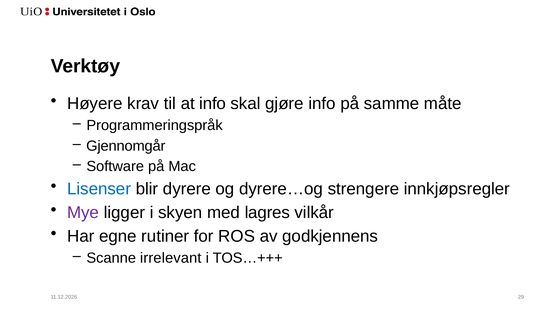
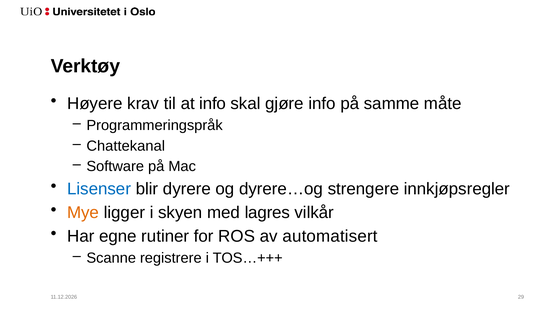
Gjennomgår: Gjennomgår -> Chattekanal (126, 146)
Mye colour: purple -> orange (83, 213)
godkjennens: godkjennens -> automatisert (330, 236)
irrelevant: irrelevant -> registrere (171, 258)
